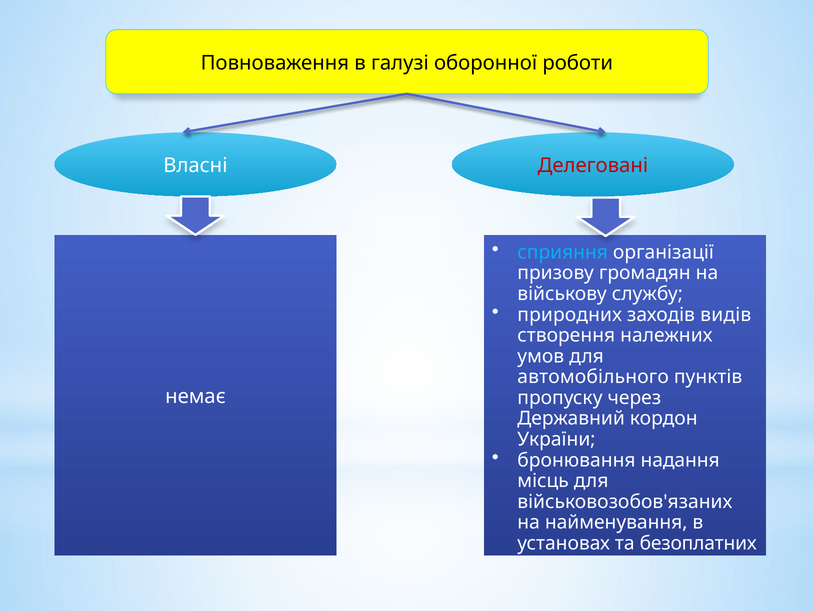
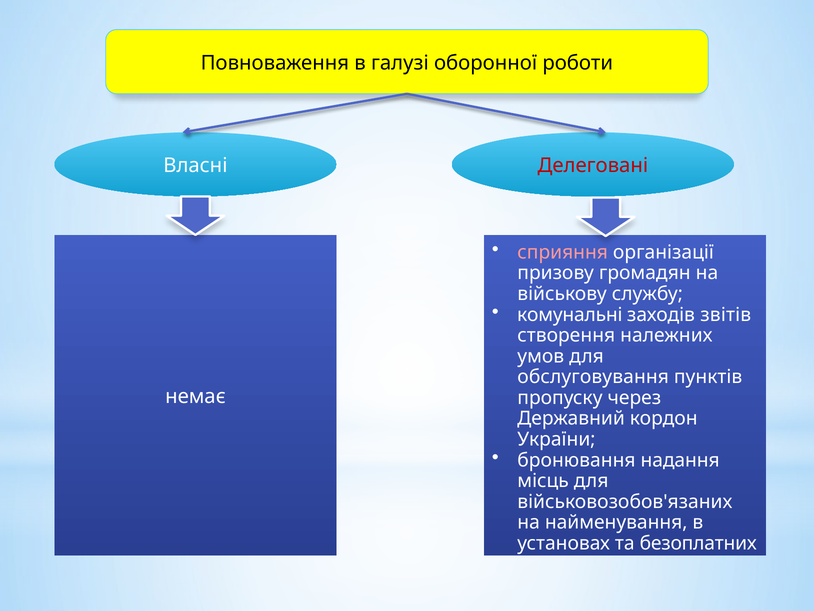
сприяння colour: light blue -> pink (563, 252)
природних: природних -> комунальні (570, 314)
видів: видів -> звітів (726, 314)
автомобільного: автомобільного -> обслуговування (593, 377)
